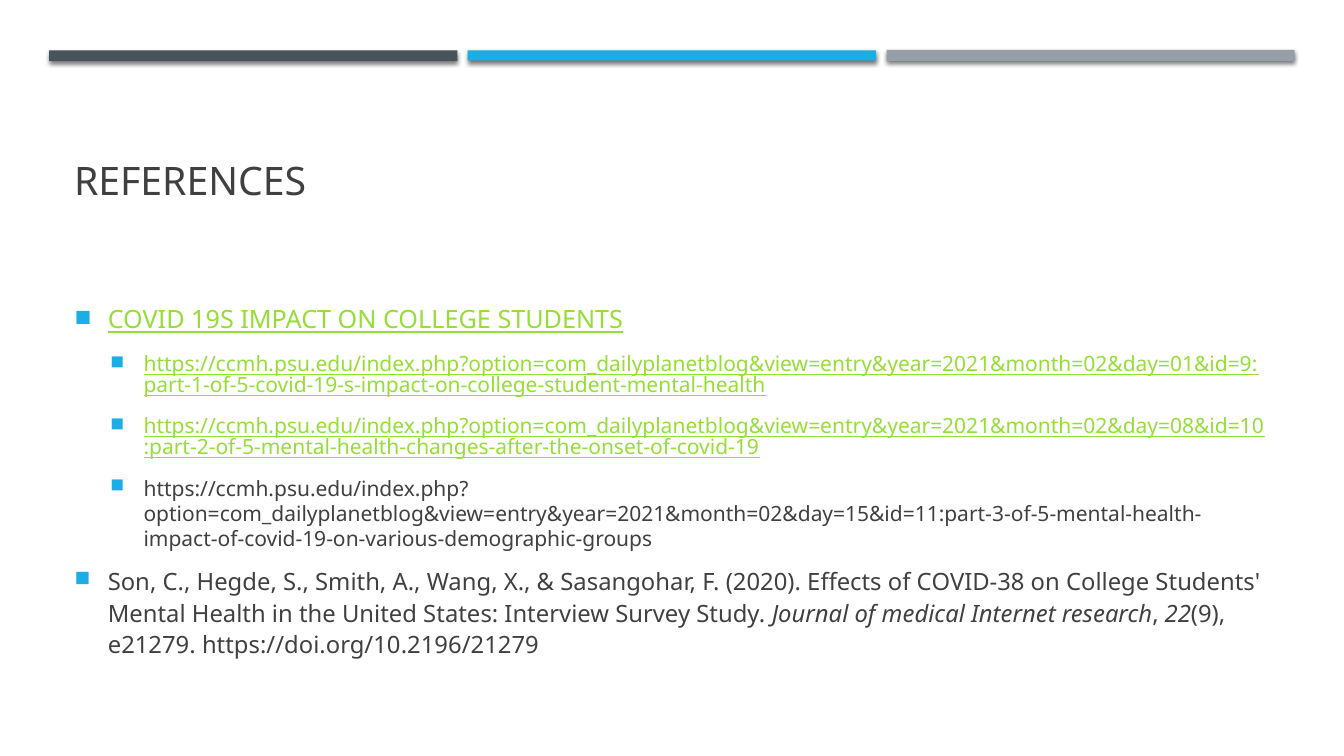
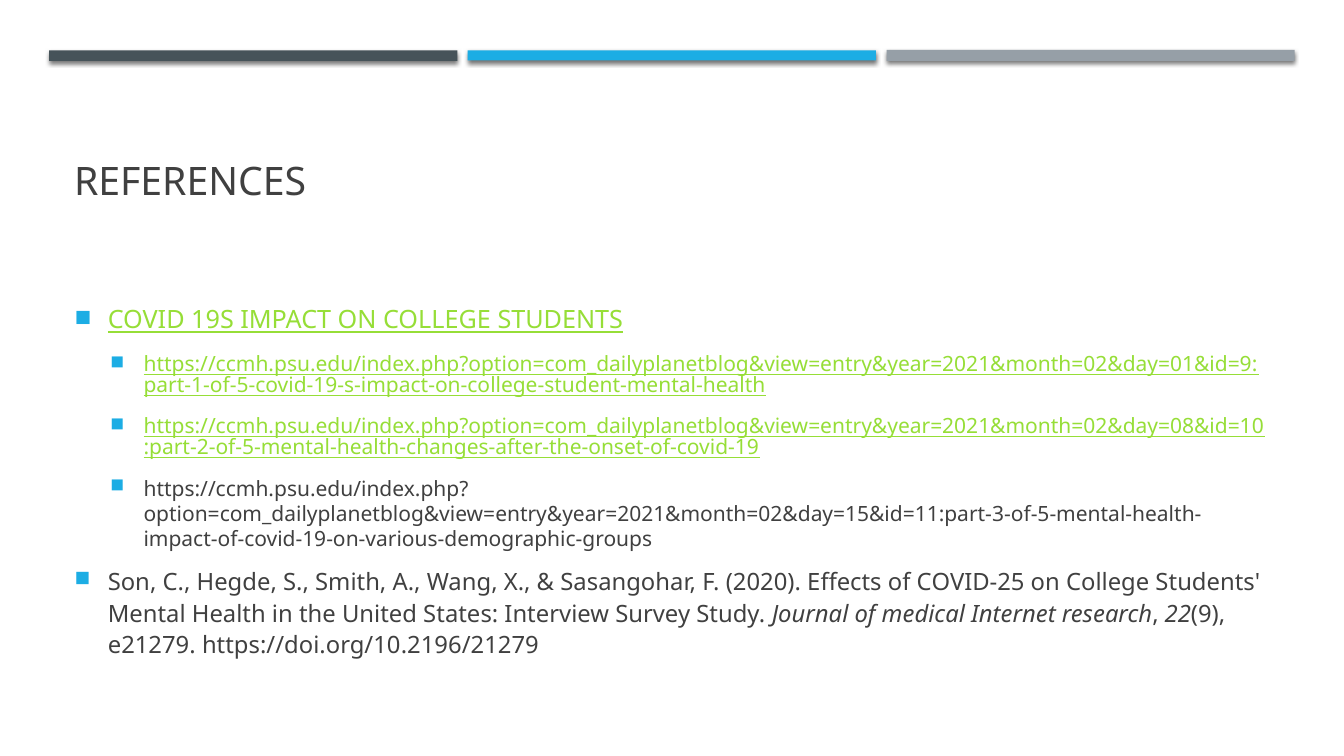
COVID-38: COVID-38 -> COVID-25 (971, 583)
